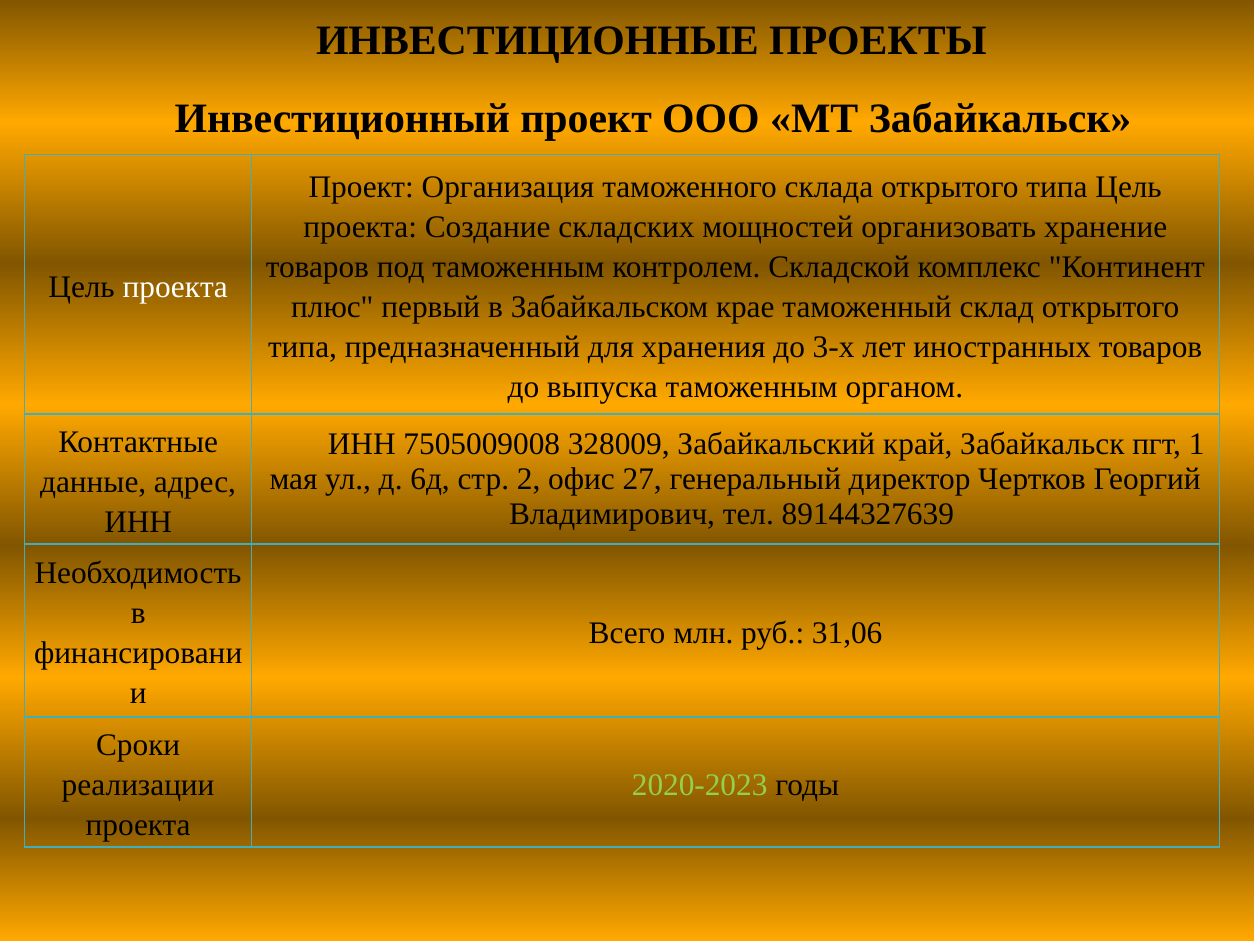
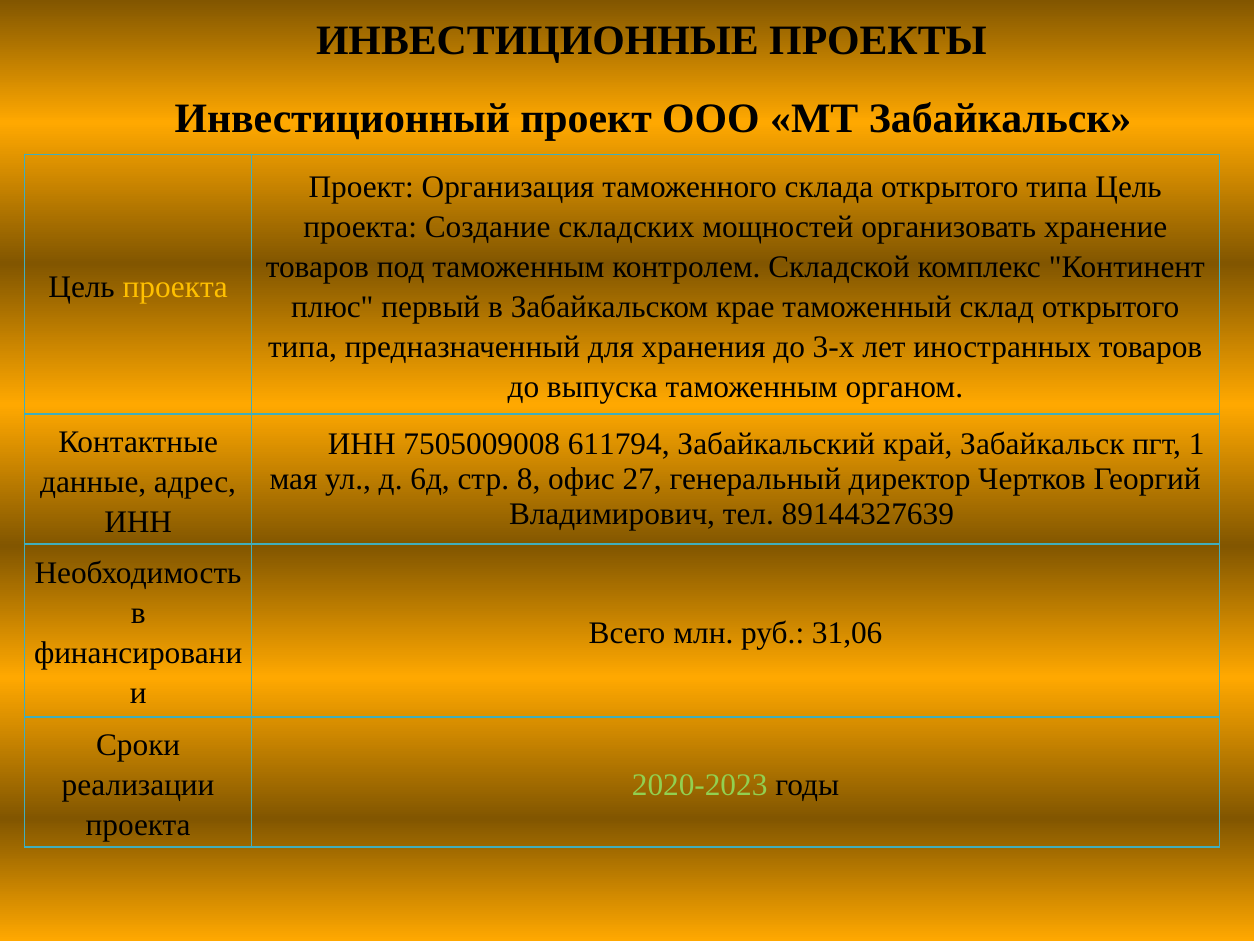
проекта colour: white -> yellow (175, 287)
328009: 328009 -> 611794 (619, 444)
2: 2 -> 8 (529, 479)
